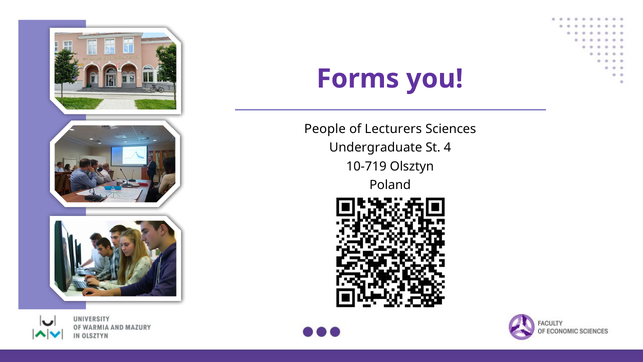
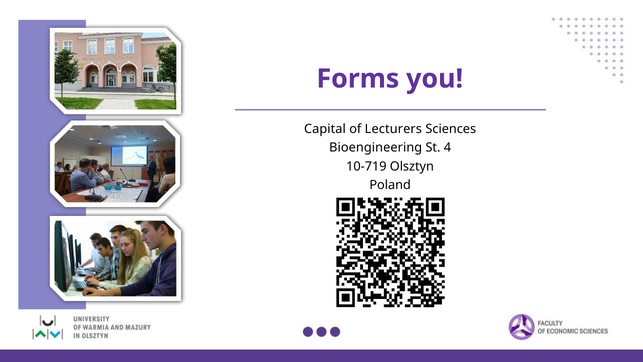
People: People -> Capital (325, 129)
Undergraduate: Undergraduate -> Bioengineering (376, 148)
